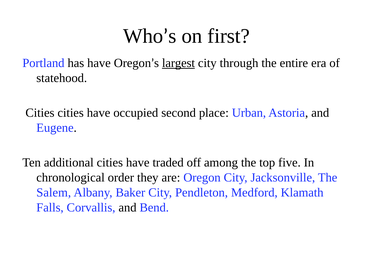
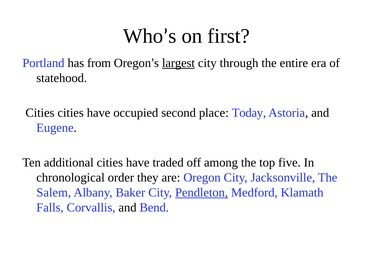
has have: have -> from (99, 63)
Urban: Urban -> Today (249, 113)
Pendleton underline: none -> present (202, 192)
